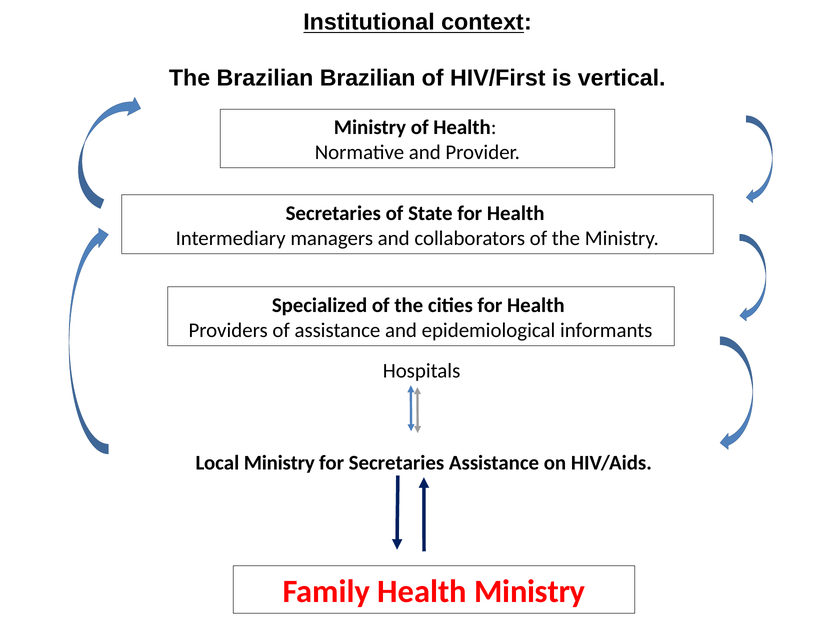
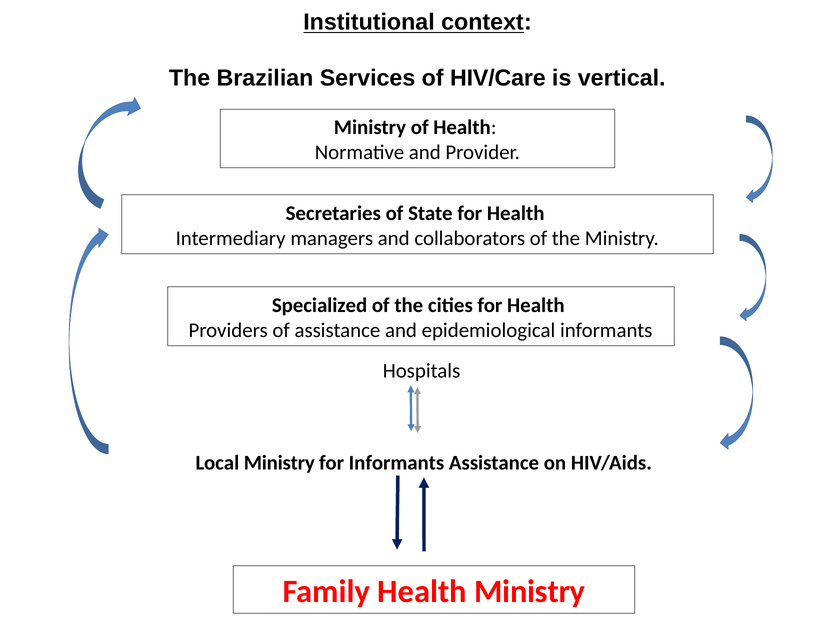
Brazilian Brazilian: Brazilian -> Services (368, 78)
HIV/First: HIV/First -> HIV/Care (498, 78)
for Secretaries: Secretaries -> Informants (396, 463)
